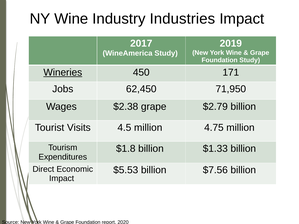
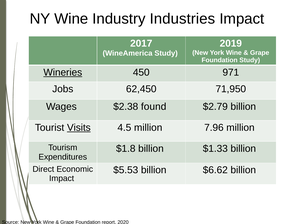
171: 171 -> 971 (231, 72)
$2.38 grape: grape -> found (154, 107)
Visits underline: none -> present (79, 128)
4.75: 4.75 -> 7.96 (214, 128)
$7.56: $7.56 -> $6.62 (215, 170)
